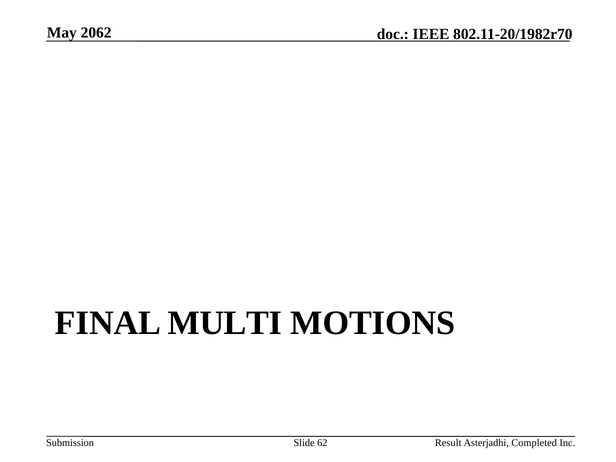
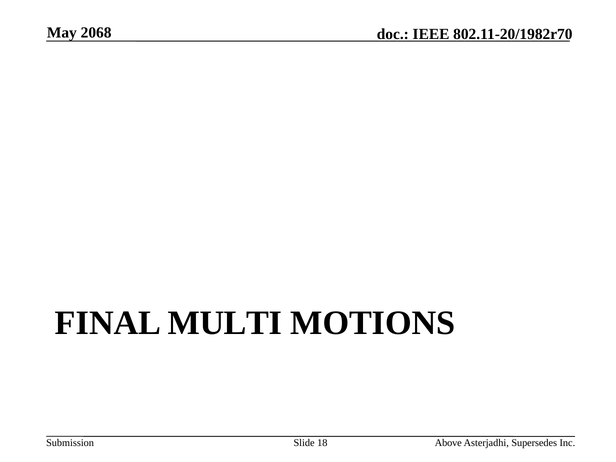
2062: 2062 -> 2068 (96, 33)
62: 62 -> 18 (322, 443)
Result: Result -> Above (448, 443)
Completed: Completed -> Supersedes (534, 443)
